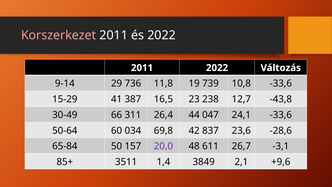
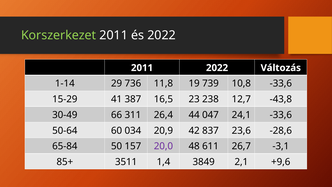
Korszerkezet colour: pink -> light green (59, 35)
9-14: 9-14 -> 1-14 (65, 83)
69,8: 69,8 -> 20,9 (163, 130)
